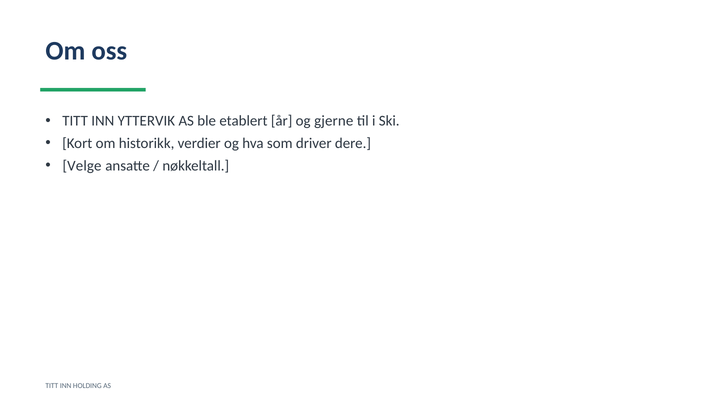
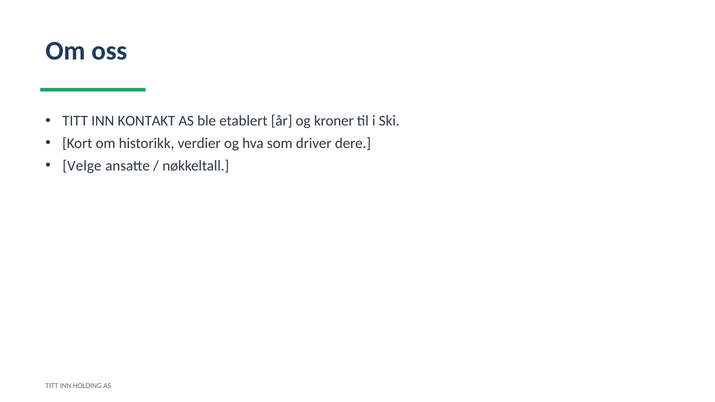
YTTERVIK: YTTERVIK -> KONTAKT (146, 121)
gjerne: gjerne -> kroner (334, 121)
